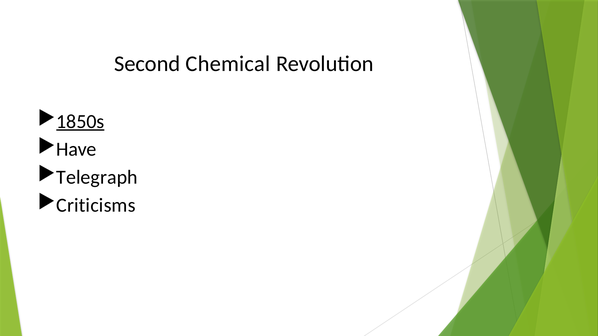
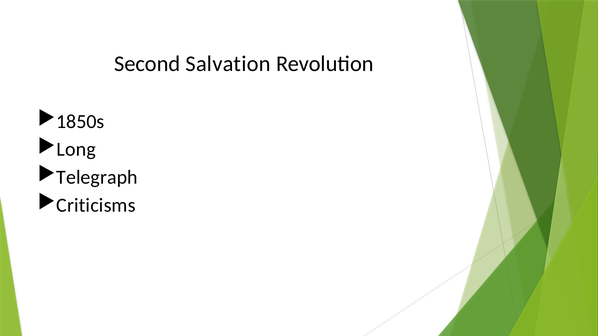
Chemical: Chemical -> Salvation (228, 64)
1850s underline: present -> none (80, 122)
Have: Have -> Long (76, 149)
